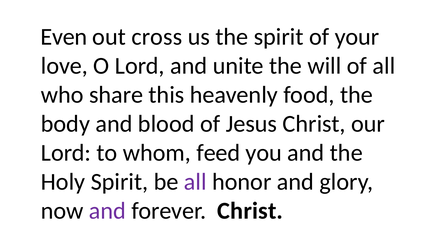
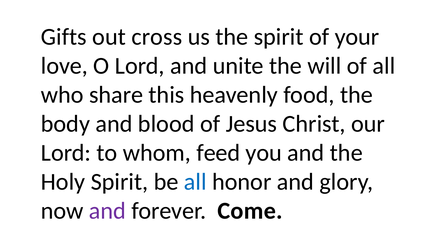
Even: Even -> Gifts (64, 37)
all colour: purple -> blue (195, 182)
forever Christ: Christ -> Come (250, 211)
